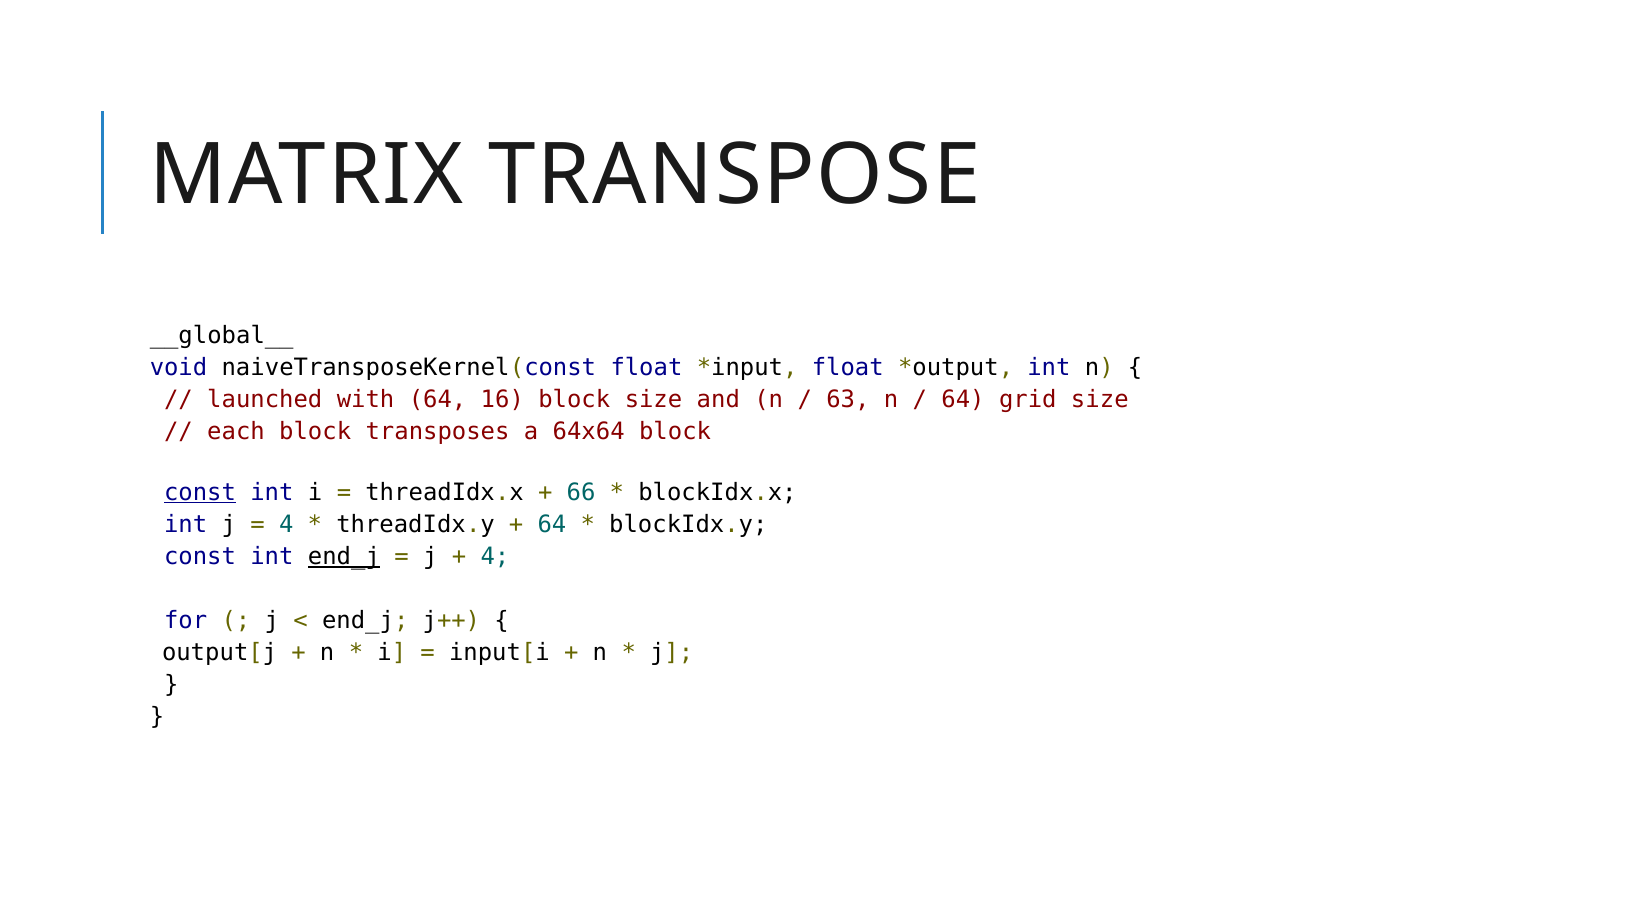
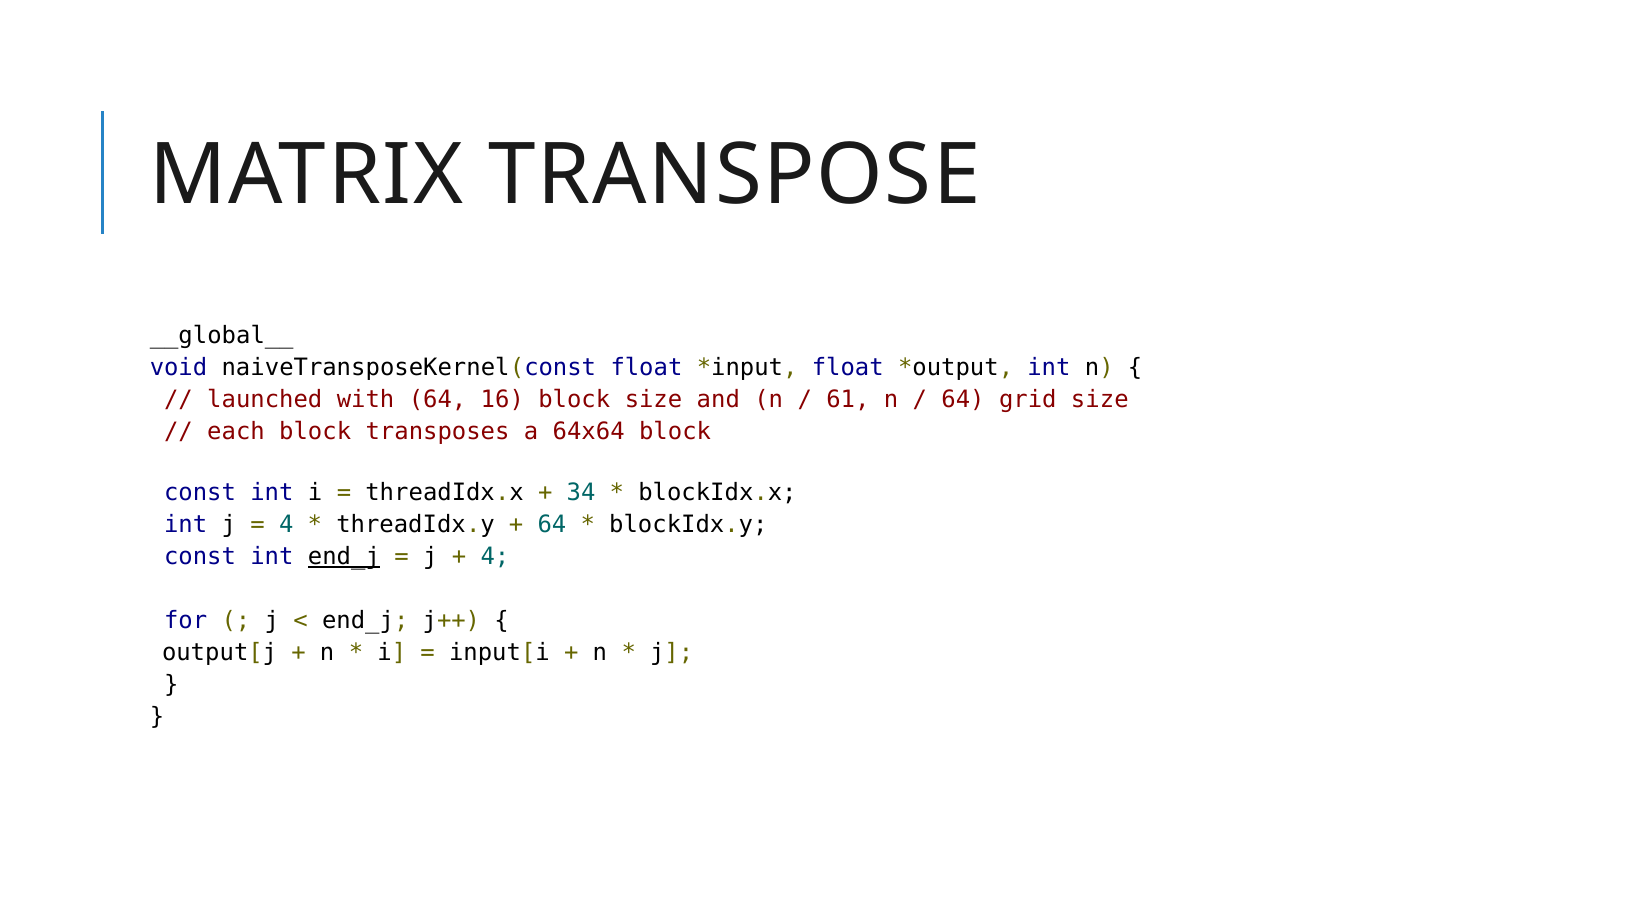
63: 63 -> 61 (848, 399)
const underline: present -> none (200, 492)
66: 66 -> 34 (581, 492)
